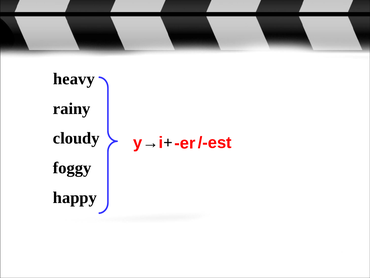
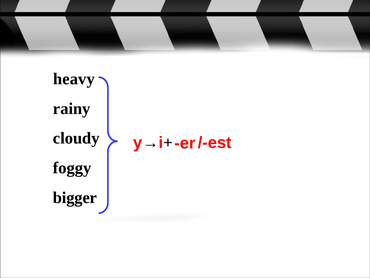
happy: happy -> bigger (75, 197)
